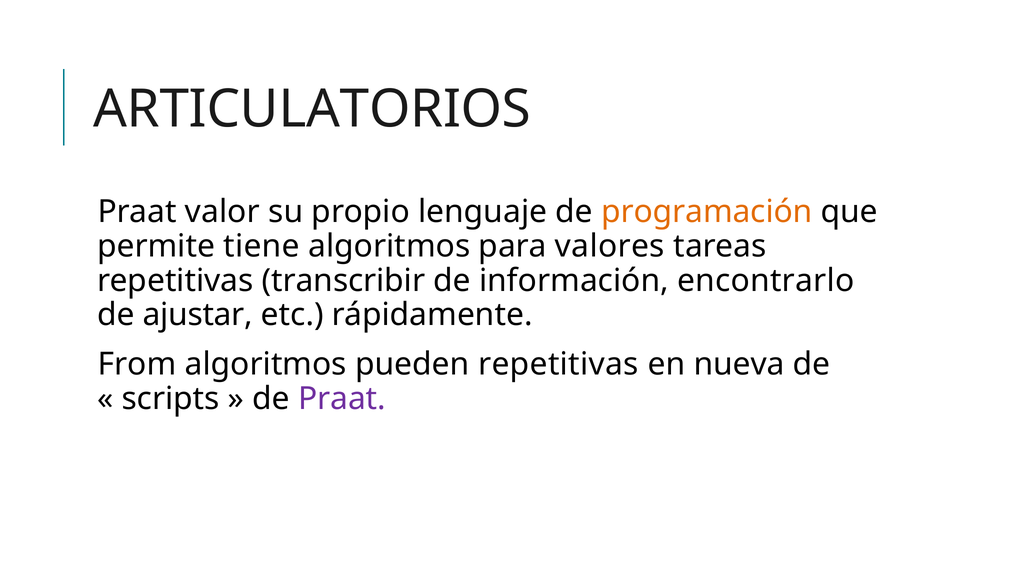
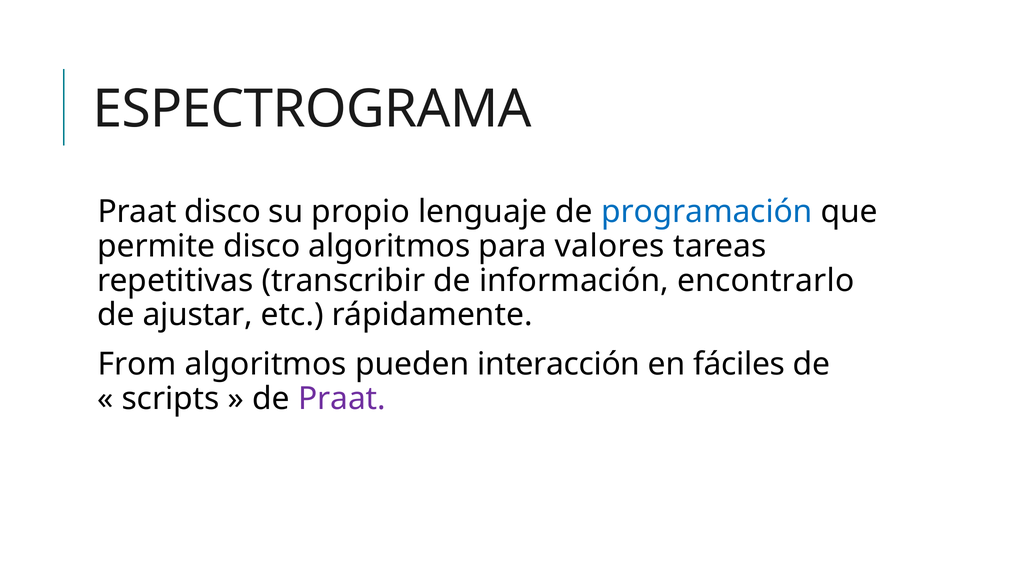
ARTICULATORIOS: ARTICULATORIOS -> ESPECTROGRAMA (312, 109)
Praat valor: valor -> disco (223, 212)
programación colour: orange -> blue (707, 212)
permite tiene: tiene -> disco (262, 246)
pueden repetitivas: repetitivas -> interacción (559, 364)
nueva: nueva -> fáciles (739, 364)
